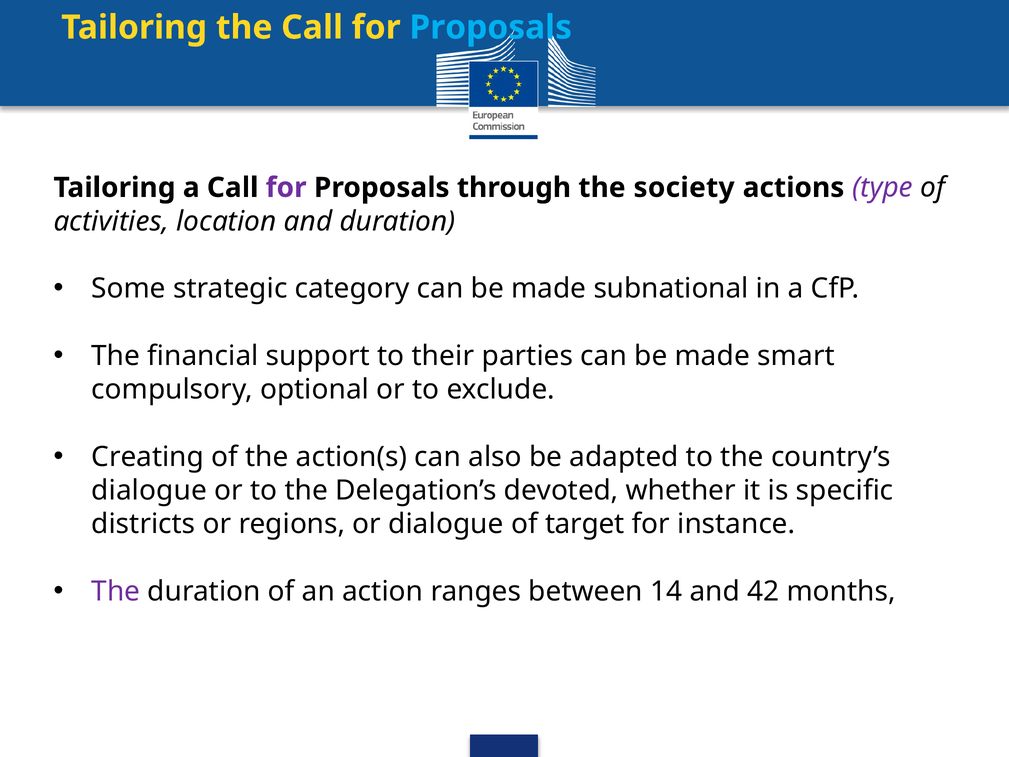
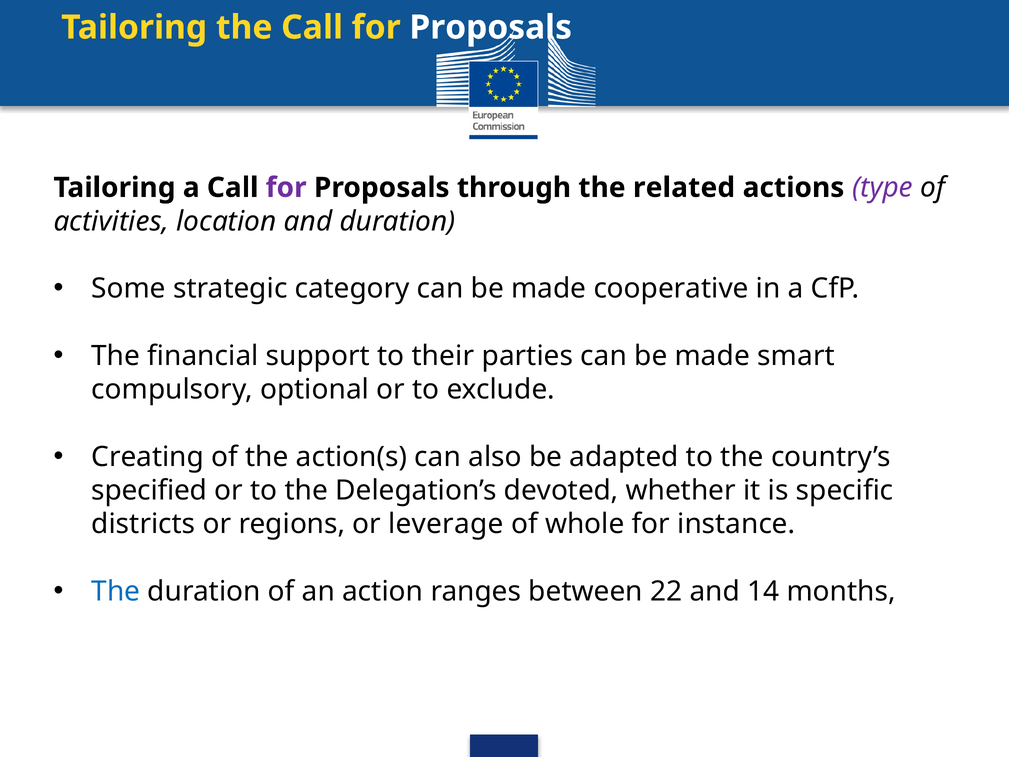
Proposals colour: light blue -> white (491, 27)
society: society -> related (684, 188)
subnational: subnational -> cooperative (671, 289)
dialogue: dialogue -> specified (149, 490)
or dialogue: dialogue -> leverage (446, 524)
target: target -> whole (585, 524)
The colour: purple -> blue (116, 591)
14: 14 -> 22 (666, 591)
42: 42 -> 14 (763, 591)
